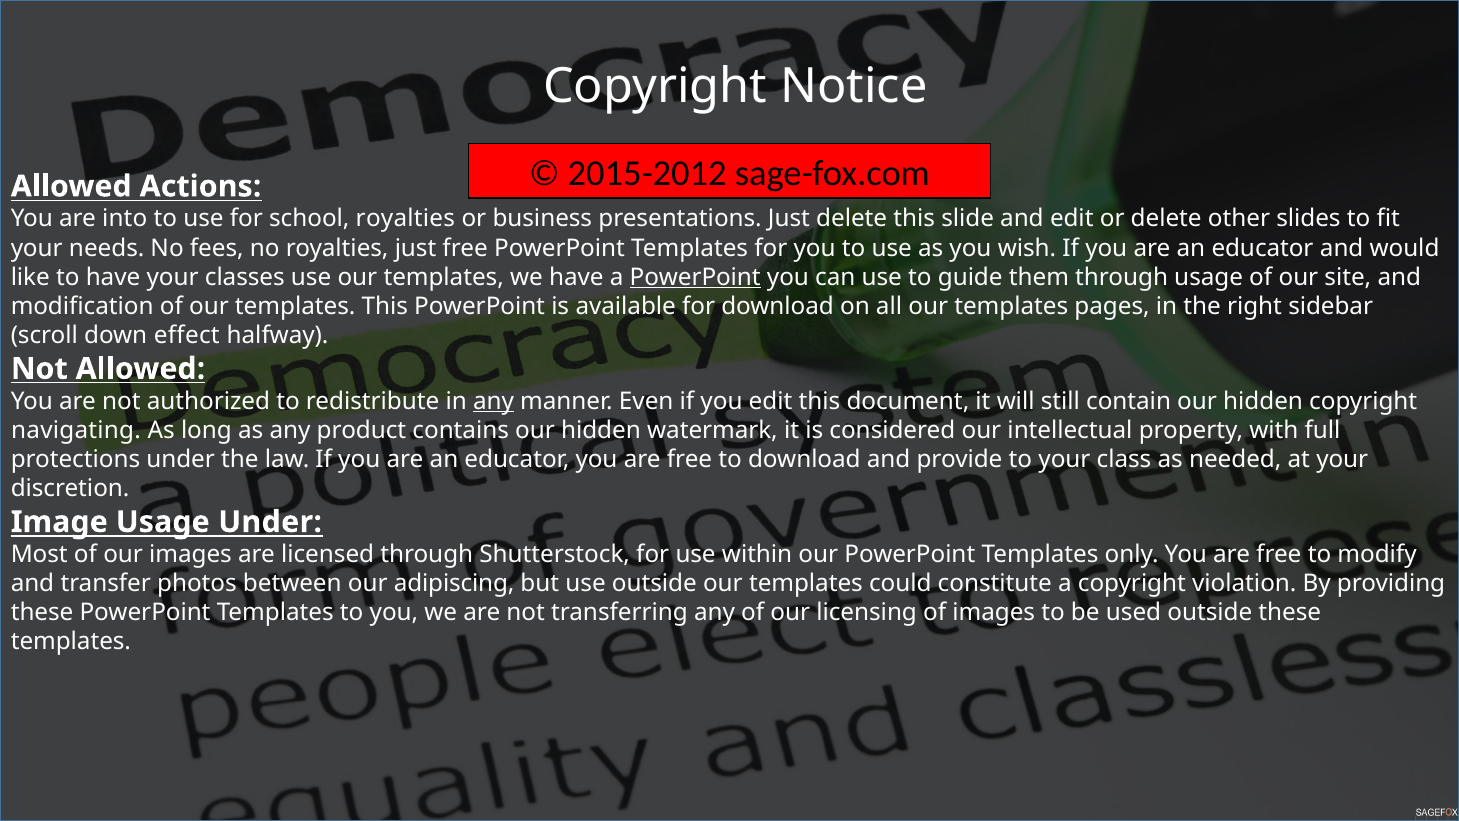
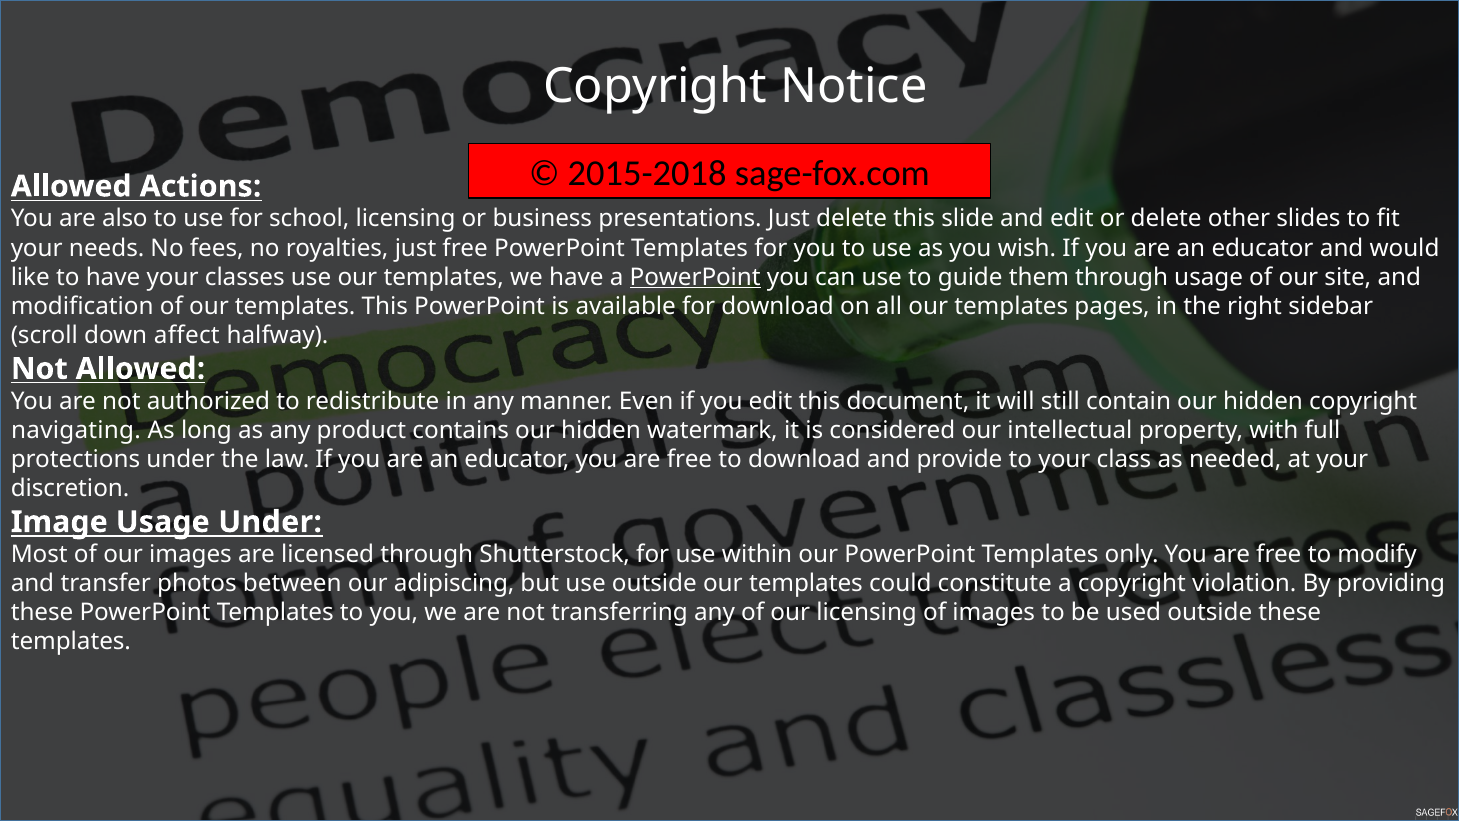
2015-2012: 2015-2012 -> 2015-2018 (647, 173)
into: into -> also (125, 219)
school royalties: royalties -> licensing (406, 219)
effect: effect -> affect (187, 335)
any underline: present -> none (494, 401)
